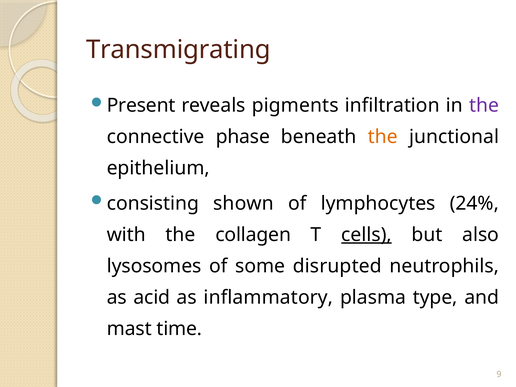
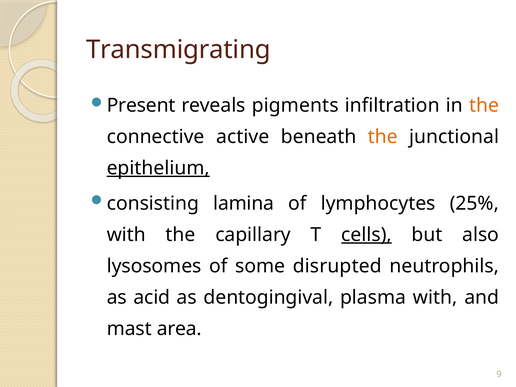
the colour: purple -> orange (484, 105)
phase: phase -> active (243, 137)
epithelium underline: none -> present (158, 168)
shown: shown -> lamina (244, 203)
24%: 24% -> 25% (474, 203)
collagen: collagen -> capillary (253, 235)
inflammatory: inflammatory -> dentogingival (268, 297)
plasma type: type -> with (435, 297)
time: time -> area (179, 329)
